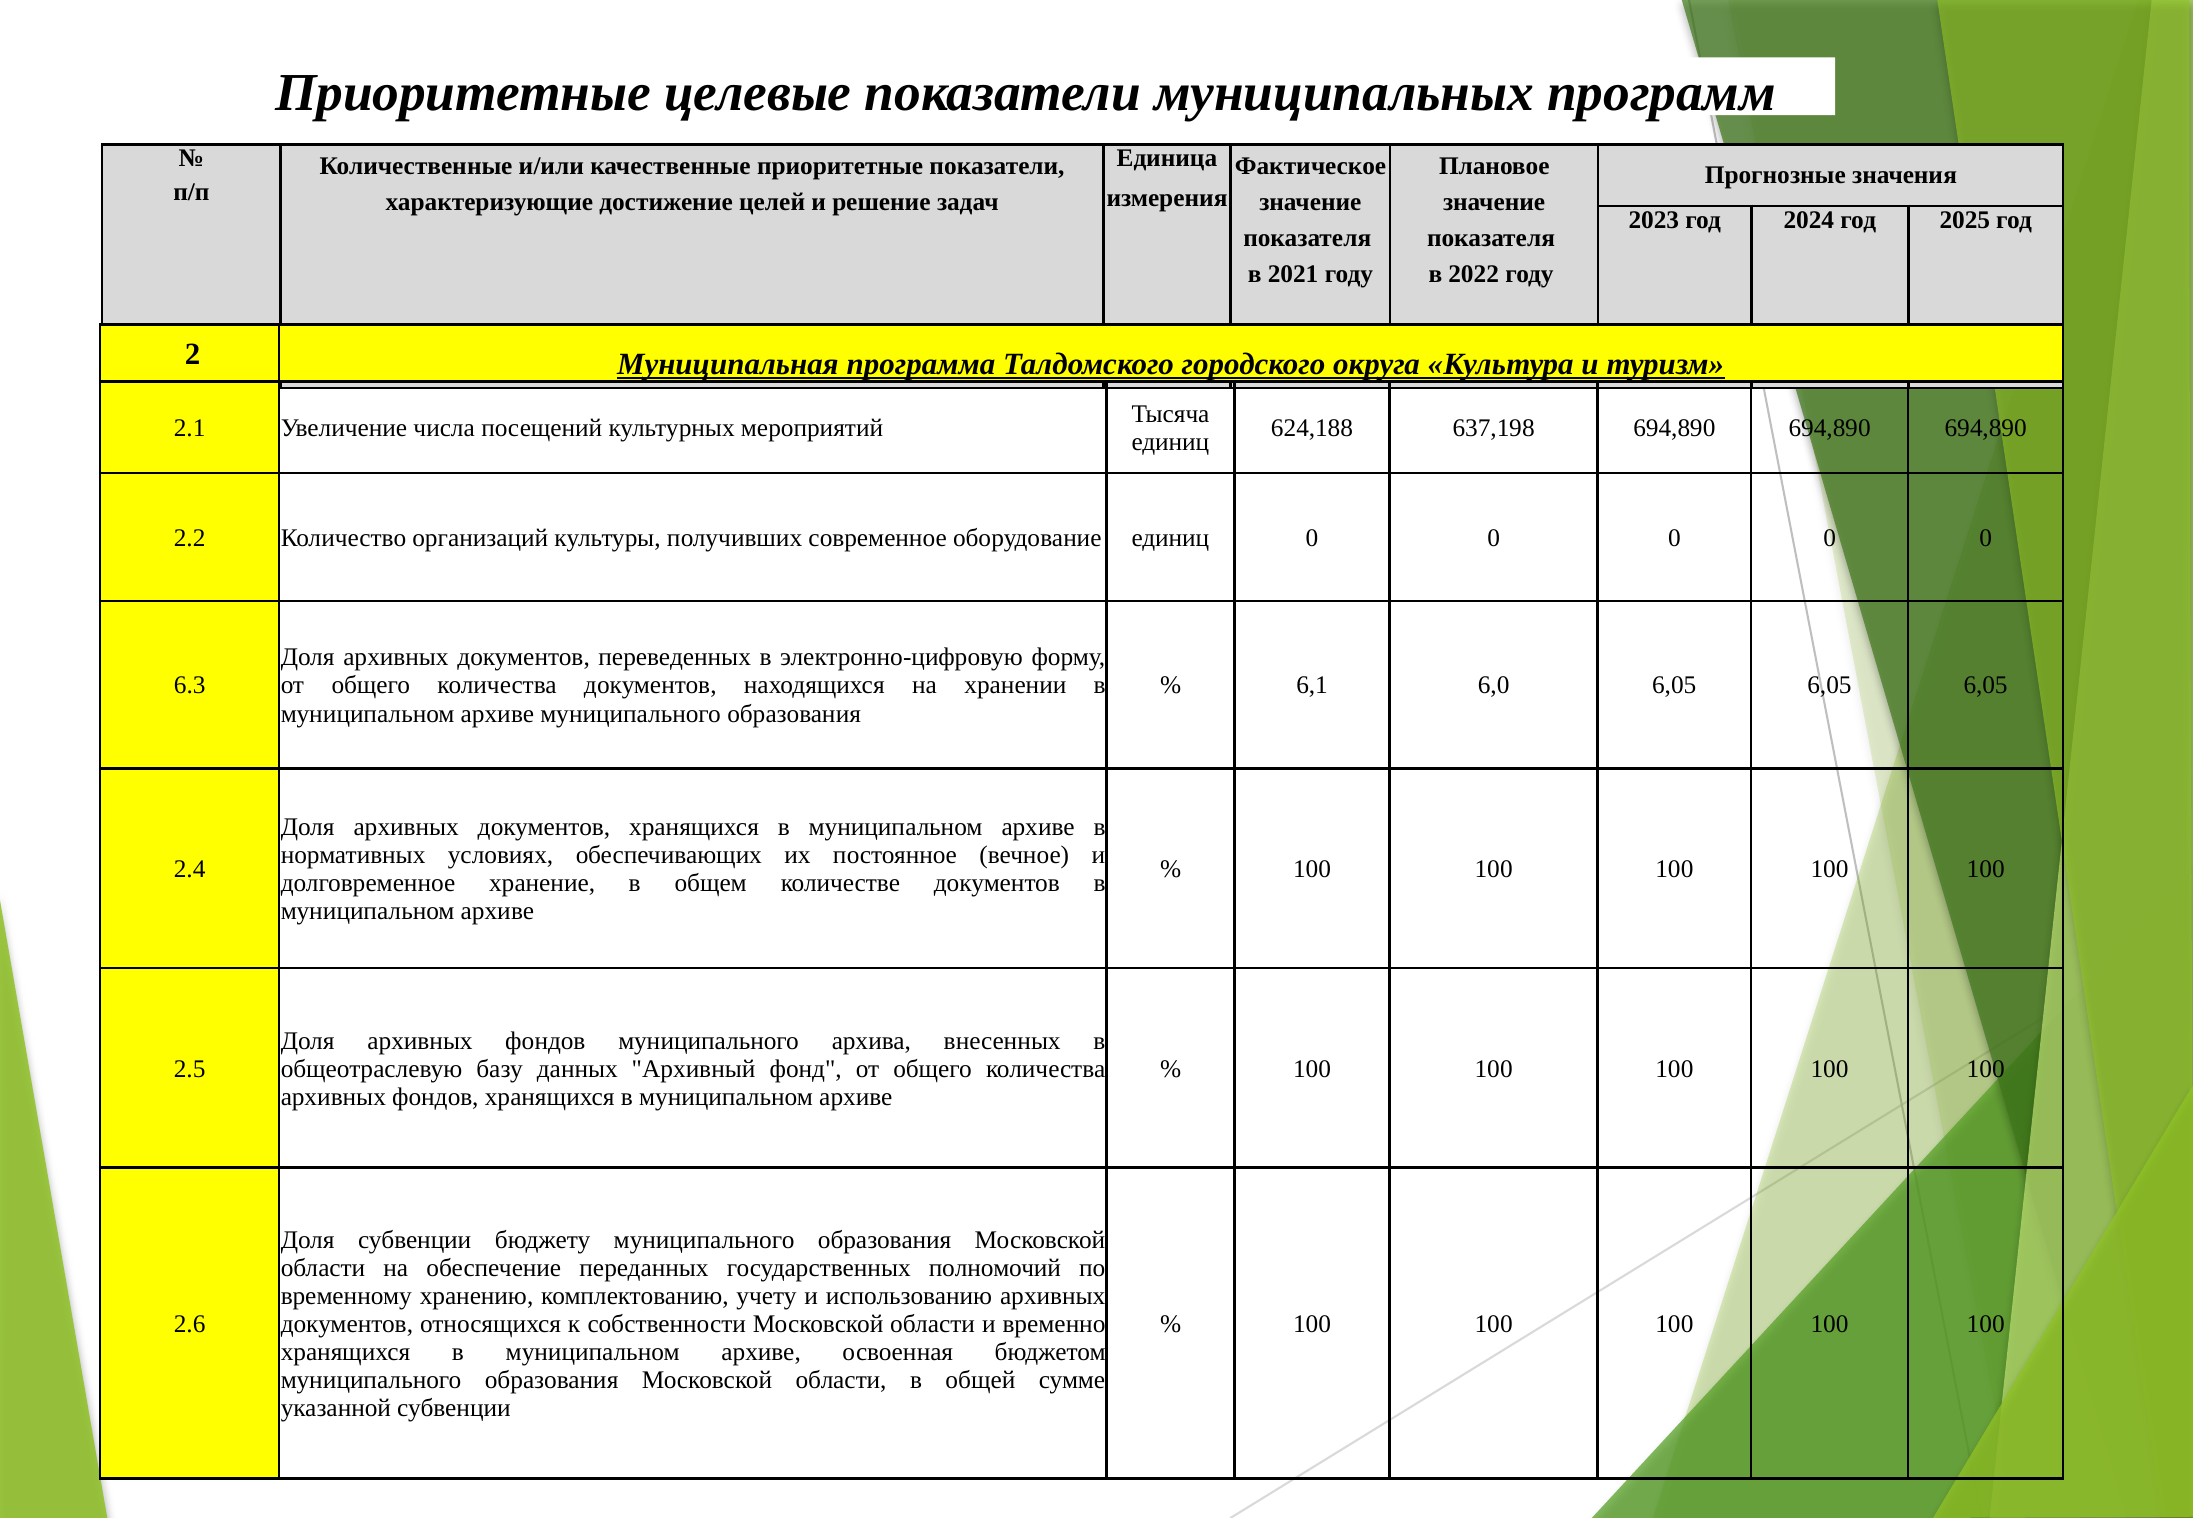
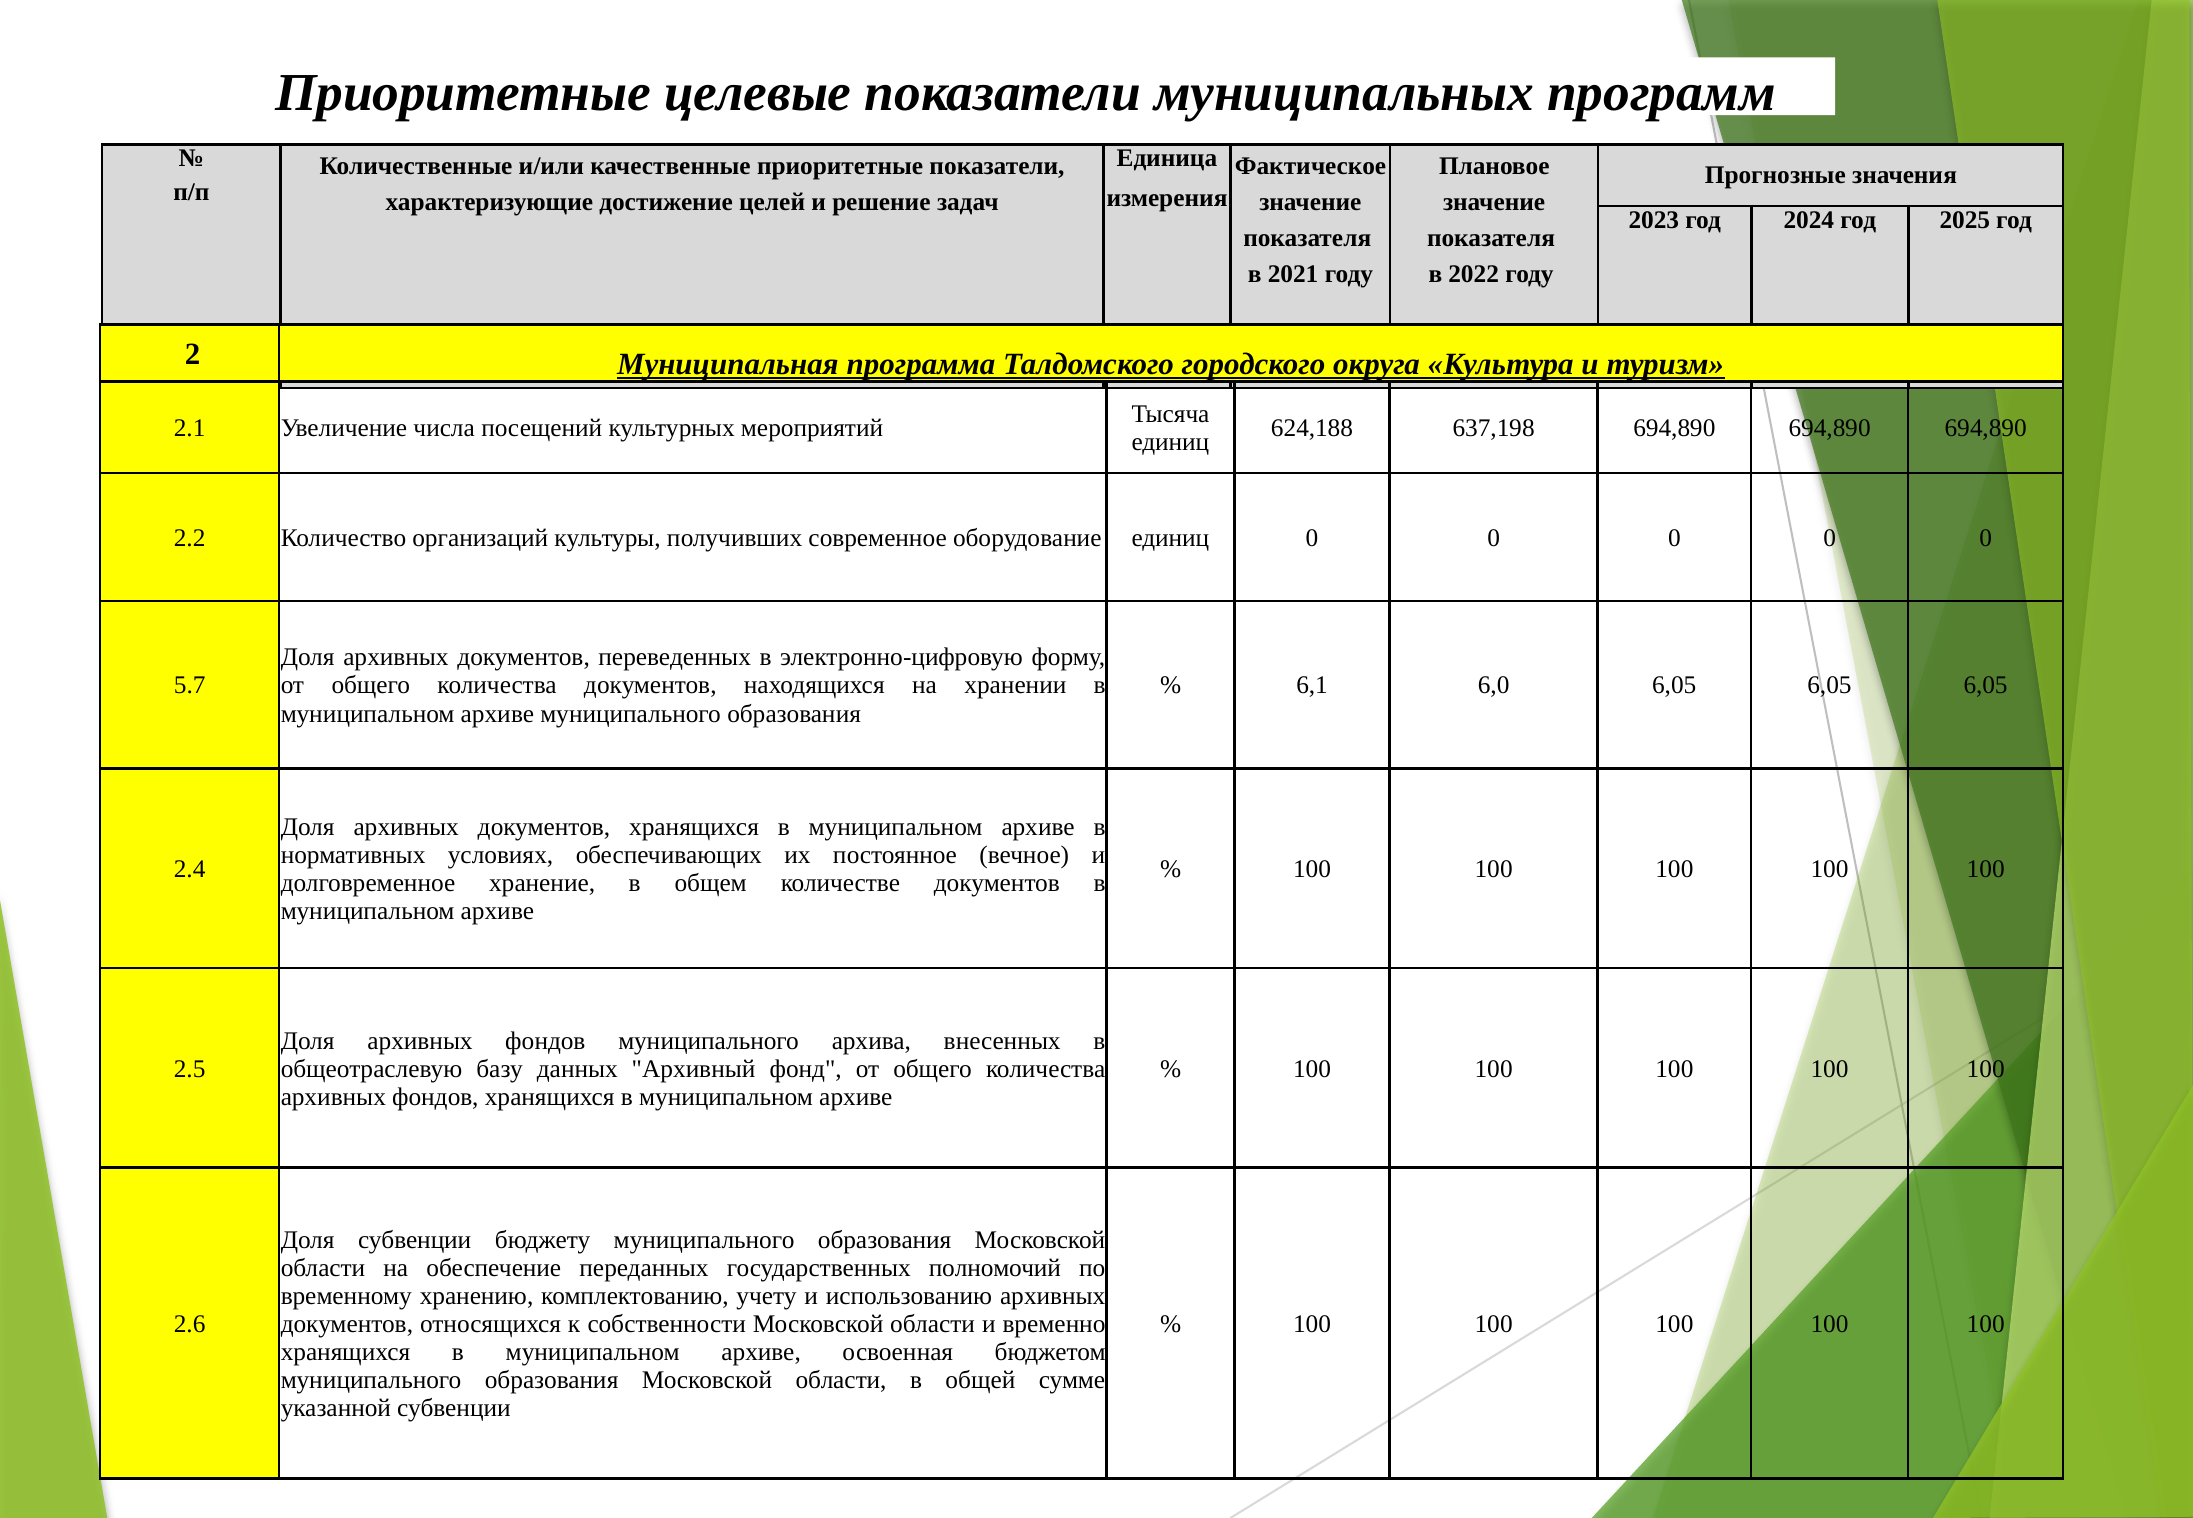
6.3: 6.3 -> 5.7 (190, 686)
